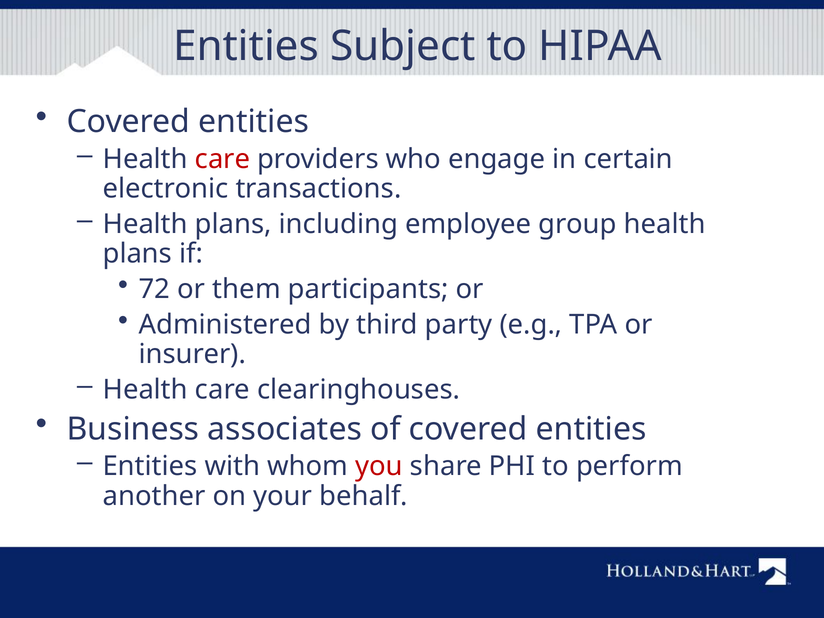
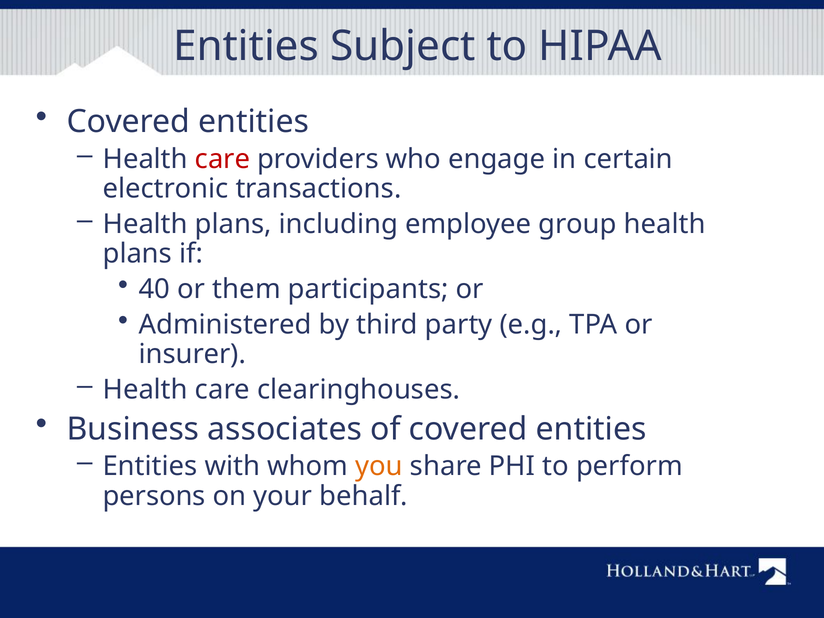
72: 72 -> 40 (154, 289)
you colour: red -> orange (379, 466)
another: another -> persons (154, 496)
